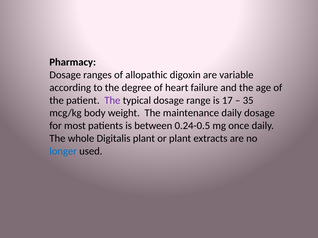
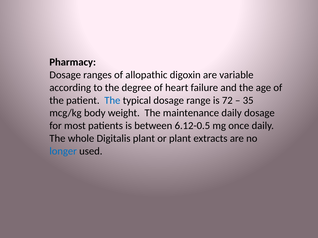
The colour: purple -> blue (112, 100)
17: 17 -> 72 (227, 100)
0.24-0.5: 0.24-0.5 -> 6.12-0.5 (192, 126)
